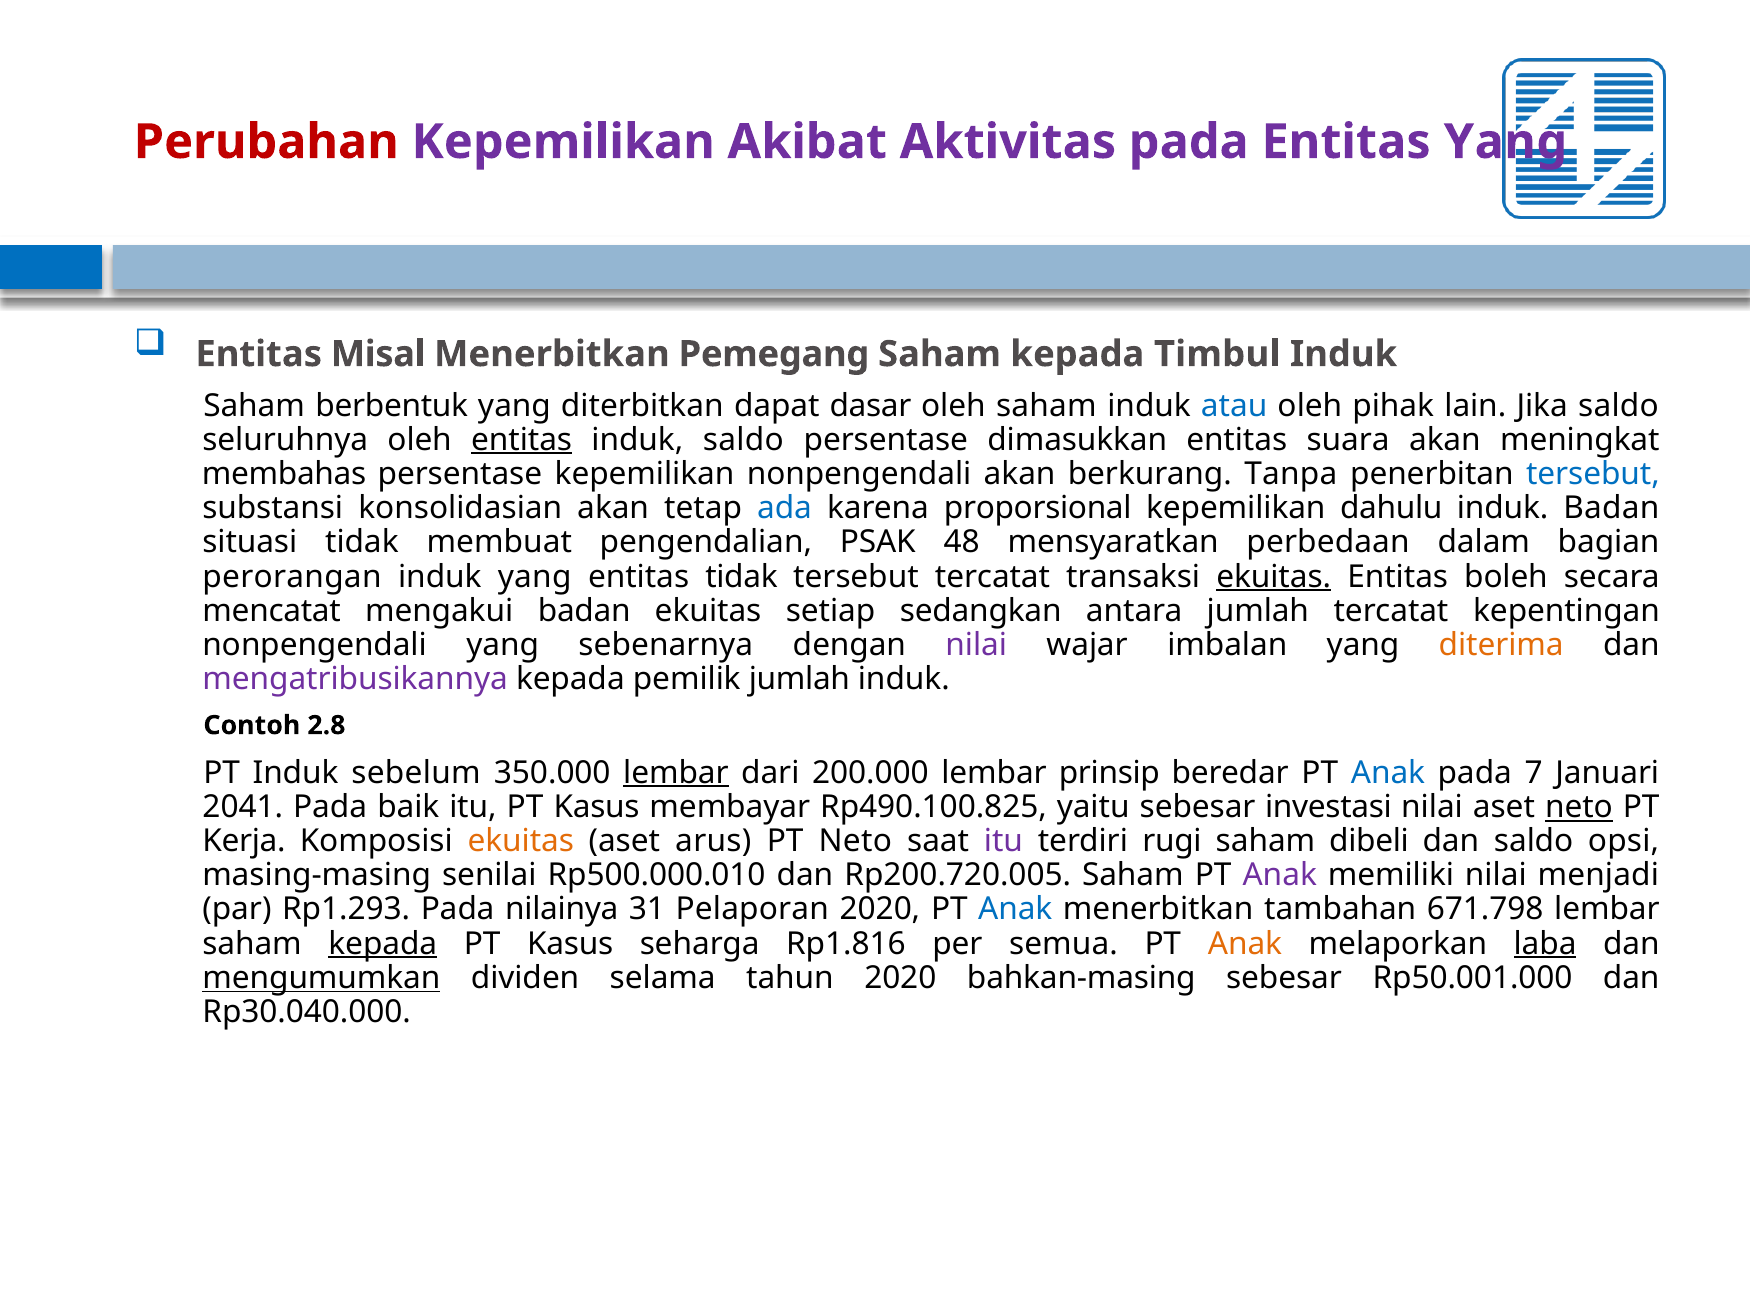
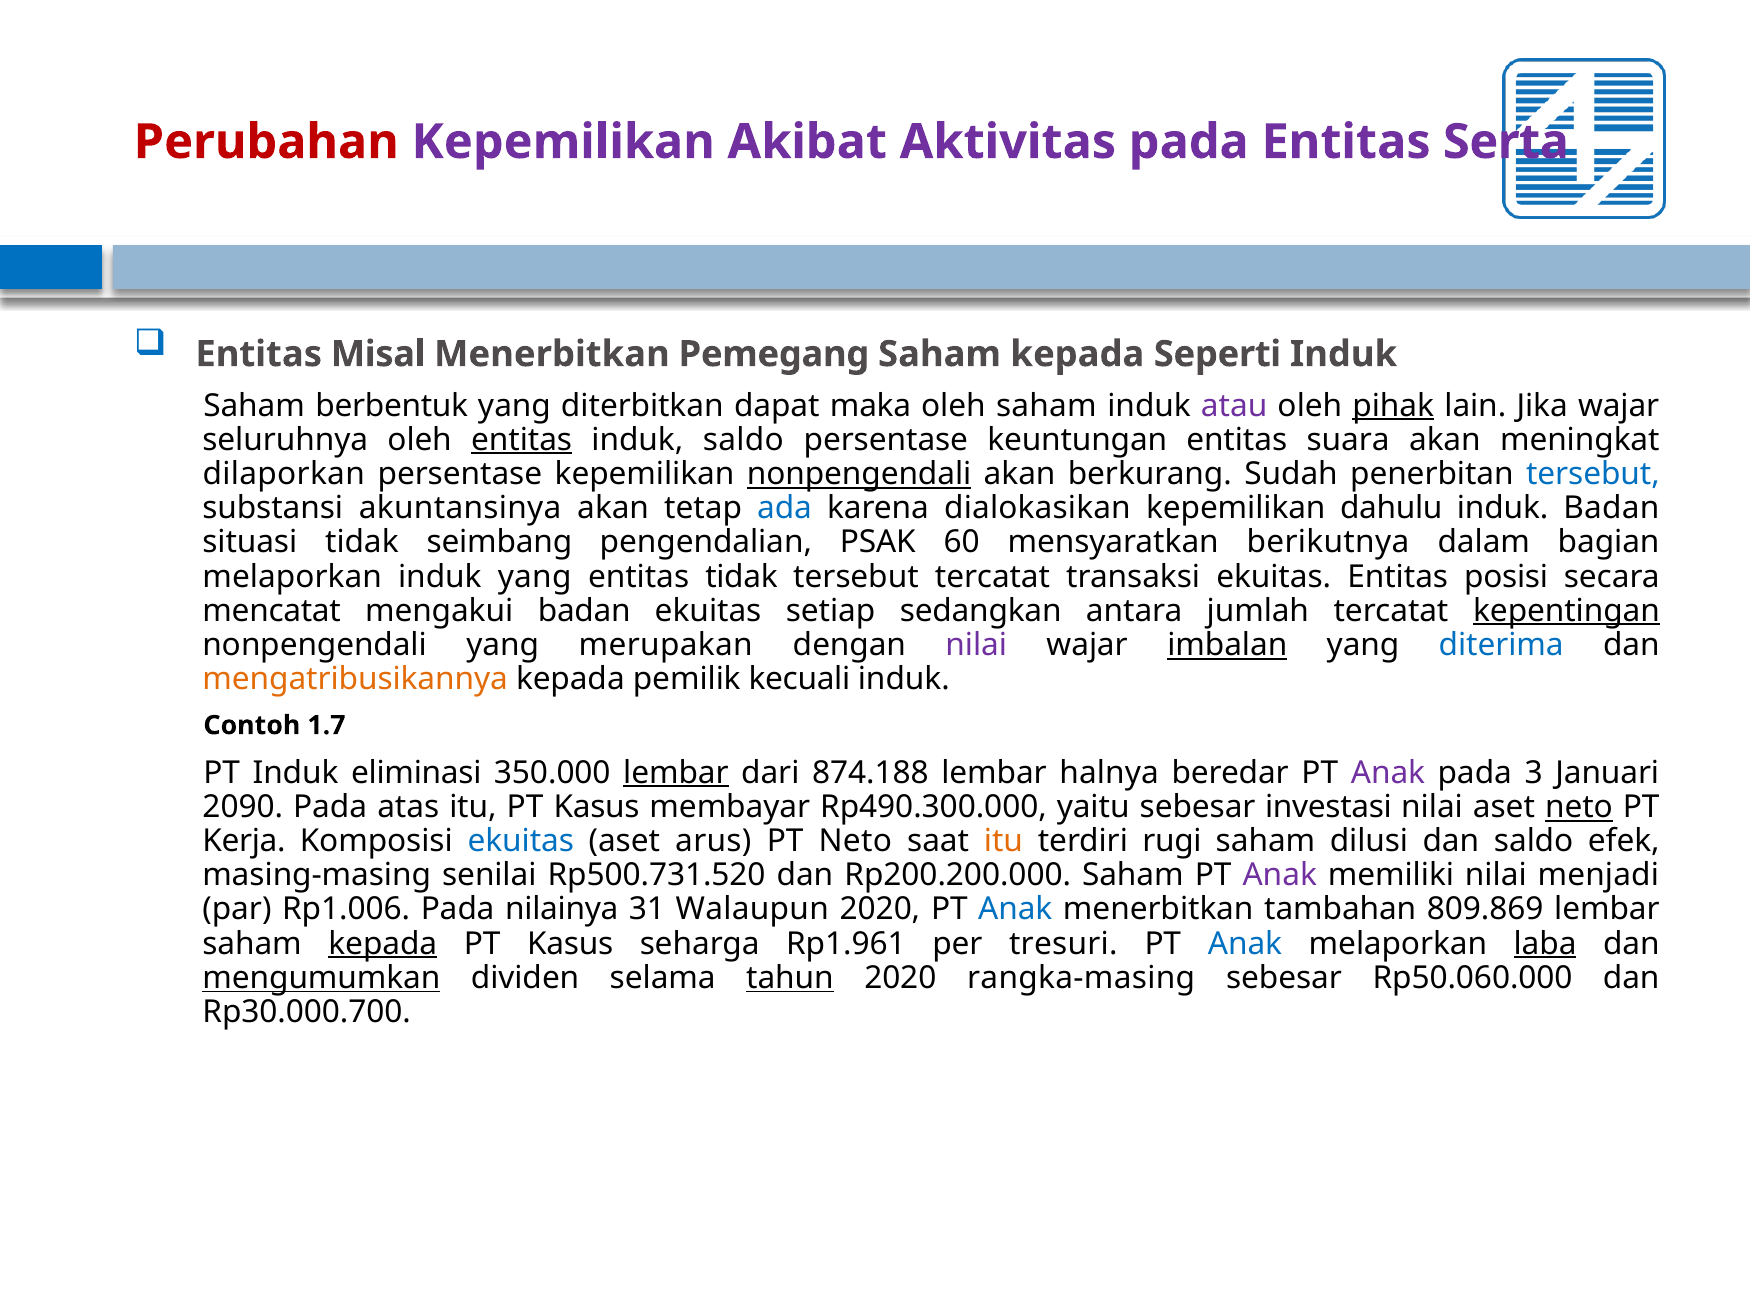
Entitas Yang: Yang -> Serta (1506, 142)
Timbul: Timbul -> Seperti (1217, 354)
dasar: dasar -> maka (871, 406)
atau colour: blue -> purple (1234, 406)
pihak underline: none -> present (1393, 406)
Jika saldo: saldo -> wajar (1619, 406)
dimasukkan: dimasukkan -> keuntungan (1077, 440)
membahas: membahas -> dilaporkan (284, 474)
nonpengendali underline: none -> present (859, 474)
Tanpa: Tanpa -> Sudah (1291, 474)
konsolidasian: konsolidasian -> akuntansinya (460, 508)
proporsional: proporsional -> dialokasikan (1037, 508)
membuat: membuat -> seimbang (499, 542)
48: 48 -> 60 (962, 542)
perbedaan: perbedaan -> berikutnya (1328, 542)
perorangan: perorangan -> melaporkan (292, 576)
ekuitas underline: present -> none (1274, 576)
boleh: boleh -> posisi (1506, 576)
kepentingan underline: none -> present (1567, 611)
sebenarnya: sebenarnya -> merupakan (666, 645)
imbalan underline: none -> present (1227, 645)
diterima colour: orange -> blue (1501, 645)
mengatribusikannya colour: purple -> orange (355, 679)
pemilik jumlah: jumlah -> kecuali (799, 679)
2.8: 2.8 -> 1.7 (326, 725)
sebelum: sebelum -> eliminasi (416, 773)
200.000: 200.000 -> 874.188 (870, 773)
prinsip: prinsip -> halnya (1109, 773)
Anak colour: blue -> purple (1388, 773)
7: 7 -> 3 (1534, 773)
2041: 2041 -> 2090 (243, 807)
baik: baik -> atas (408, 807)
Rp490.100.825: Rp490.100.825 -> Rp490.300.000 (933, 807)
ekuitas colour: orange -> blue (521, 841)
itu colour: purple -> orange (1003, 841)
dibeli: dibeli -> dilusi (1369, 841)
opsi: opsi -> efek (1624, 841)
Rp500.000.010: Rp500.000.010 -> Rp500.731.520 (657, 875)
Rp200.720.005: Rp200.720.005 -> Rp200.200.000 (958, 875)
Rp1.293: Rp1.293 -> Rp1.006 (346, 909)
Pelaporan: Pelaporan -> Walaupun (752, 909)
671.798: 671.798 -> 809.869 (1485, 909)
Rp1.816: Rp1.816 -> Rp1.961 (846, 943)
semua: semua -> tresuri (1063, 943)
Anak colour: orange -> blue (1245, 943)
tahun underline: none -> present (790, 978)
bahkan-masing: bahkan-masing -> rangka-masing (1081, 978)
Rp50.001.000: Rp50.001.000 -> Rp50.060.000 (1473, 978)
Rp30.040.000: Rp30.040.000 -> Rp30.000.700 (307, 1012)
